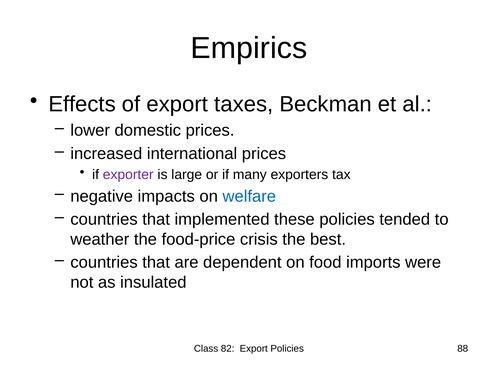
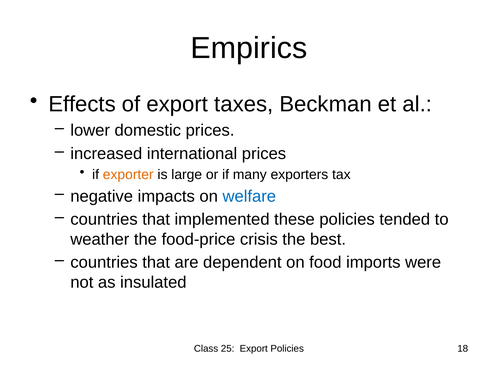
exporter colour: purple -> orange (128, 175)
82: 82 -> 25 (228, 349)
88: 88 -> 18 (463, 349)
